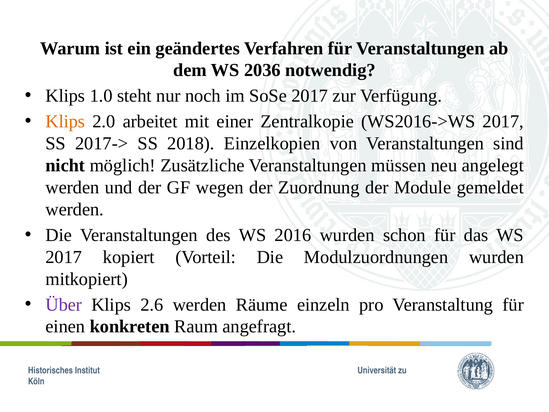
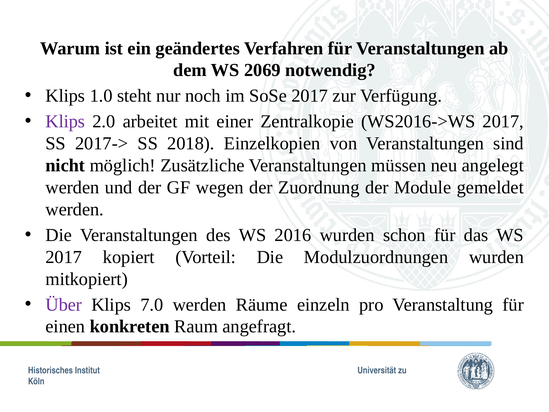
2036: 2036 -> 2069 (262, 70)
Klips colour: orange -> purple (65, 121)
2.6: 2.6 -> 7.0 (152, 304)
